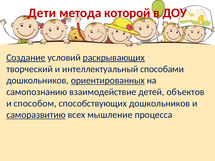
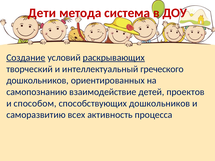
которой: которой -> система (127, 13)
способами: способами -> греческого (162, 69)
ориентированных underline: present -> none (108, 81)
объектов: объектов -> проектов (186, 92)
саморазвитию underline: present -> none (36, 115)
мышление: мышление -> активность (110, 115)
